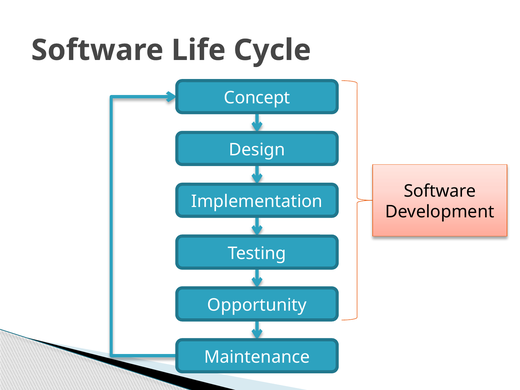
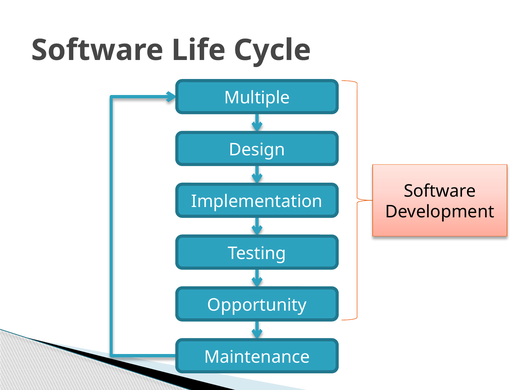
Concept: Concept -> Multiple (257, 98)
